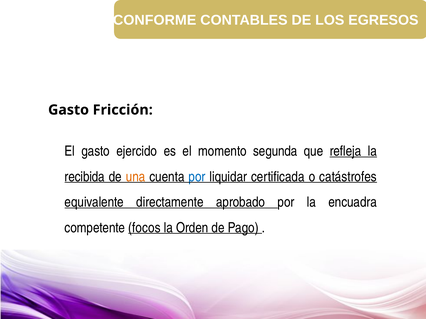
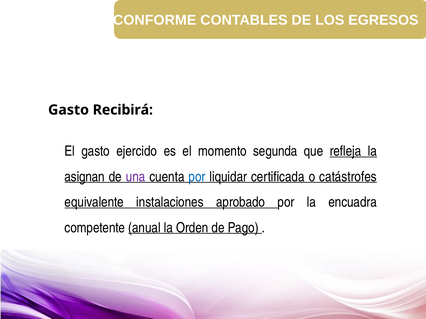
Fricción: Fricción -> Recibirá (123, 110)
recibida: recibida -> asignan (85, 177)
una colour: orange -> purple (136, 177)
directamente: directamente -> instalaciones (170, 203)
focos: focos -> anual (144, 228)
